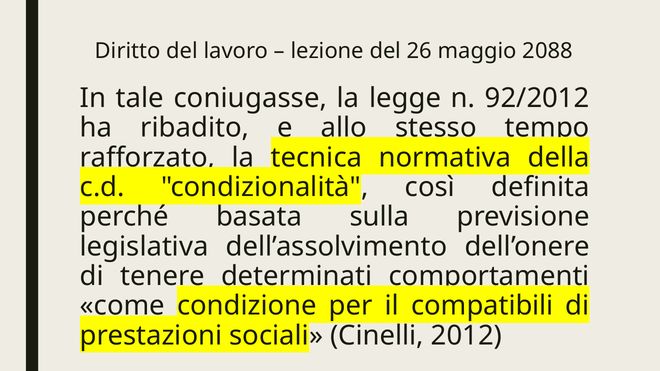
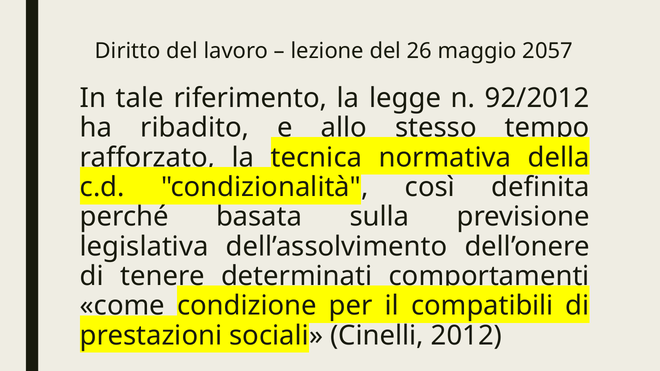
2088: 2088 -> 2057 (548, 51)
coniugasse: coniugasse -> riferimento (250, 98)
